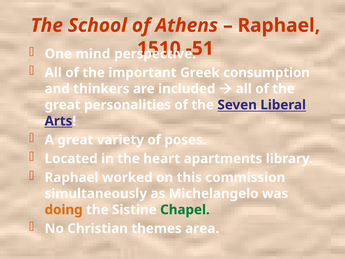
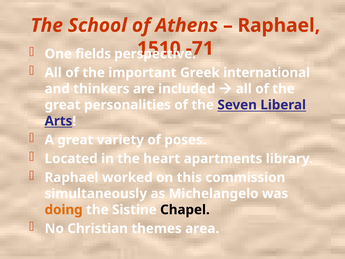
-51: -51 -> -71 (200, 48)
mind: mind -> fields (93, 54)
consumption: consumption -> international (267, 73)
Chapel colour: green -> black (185, 210)
